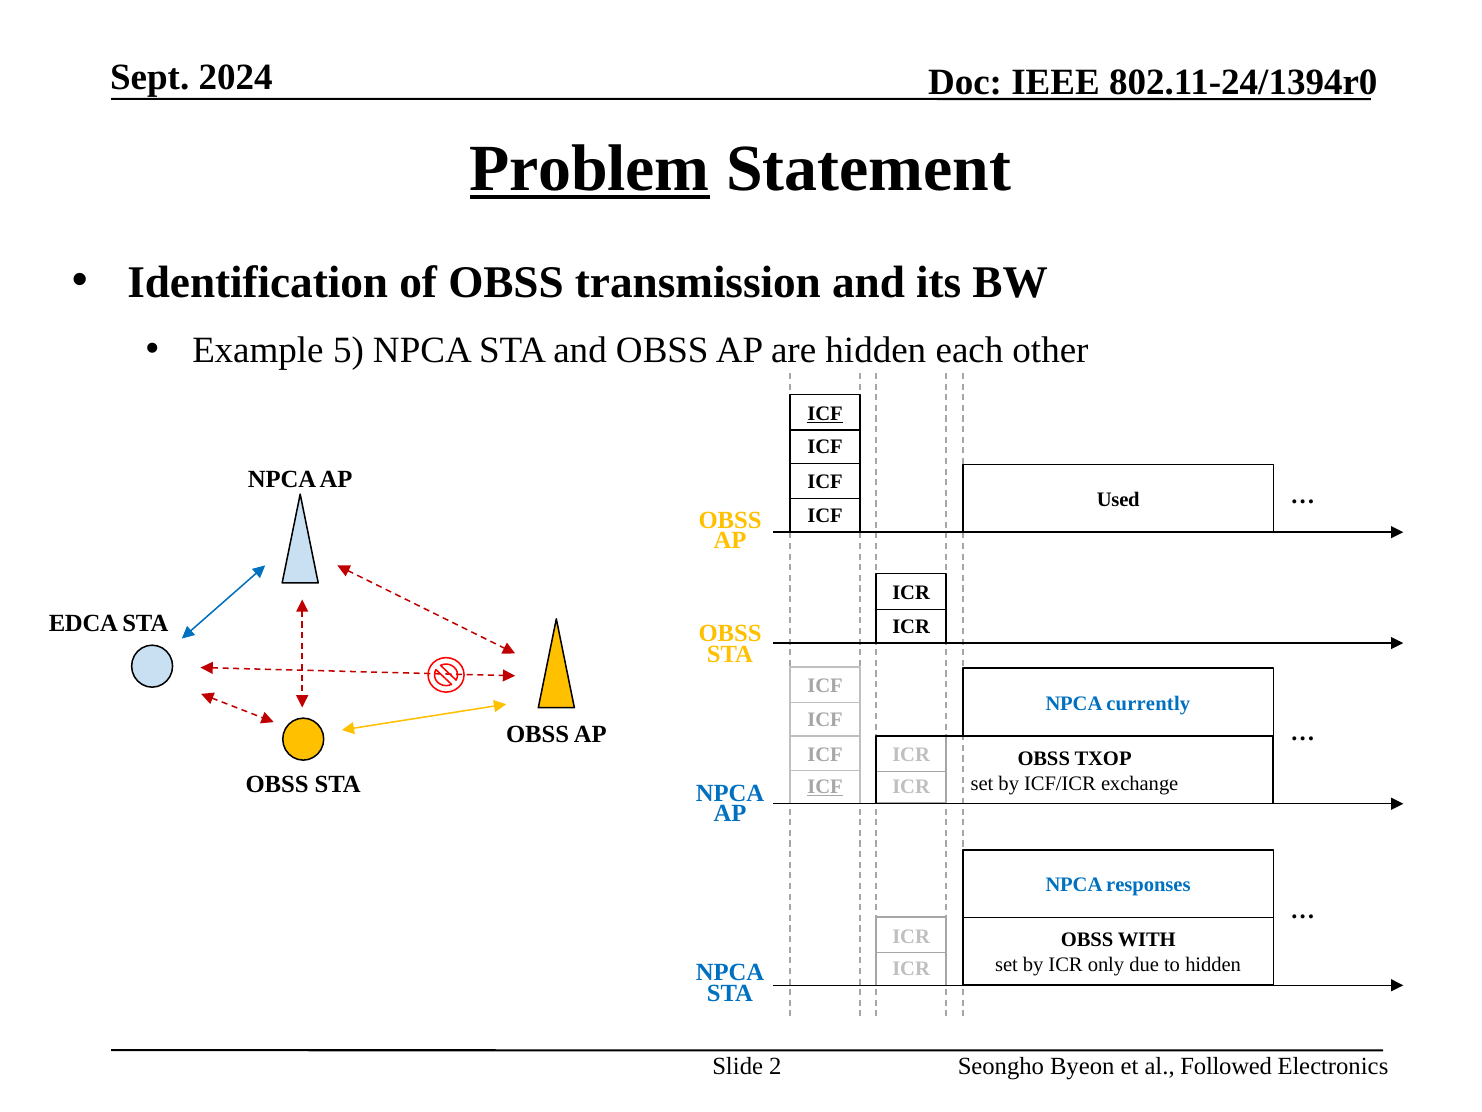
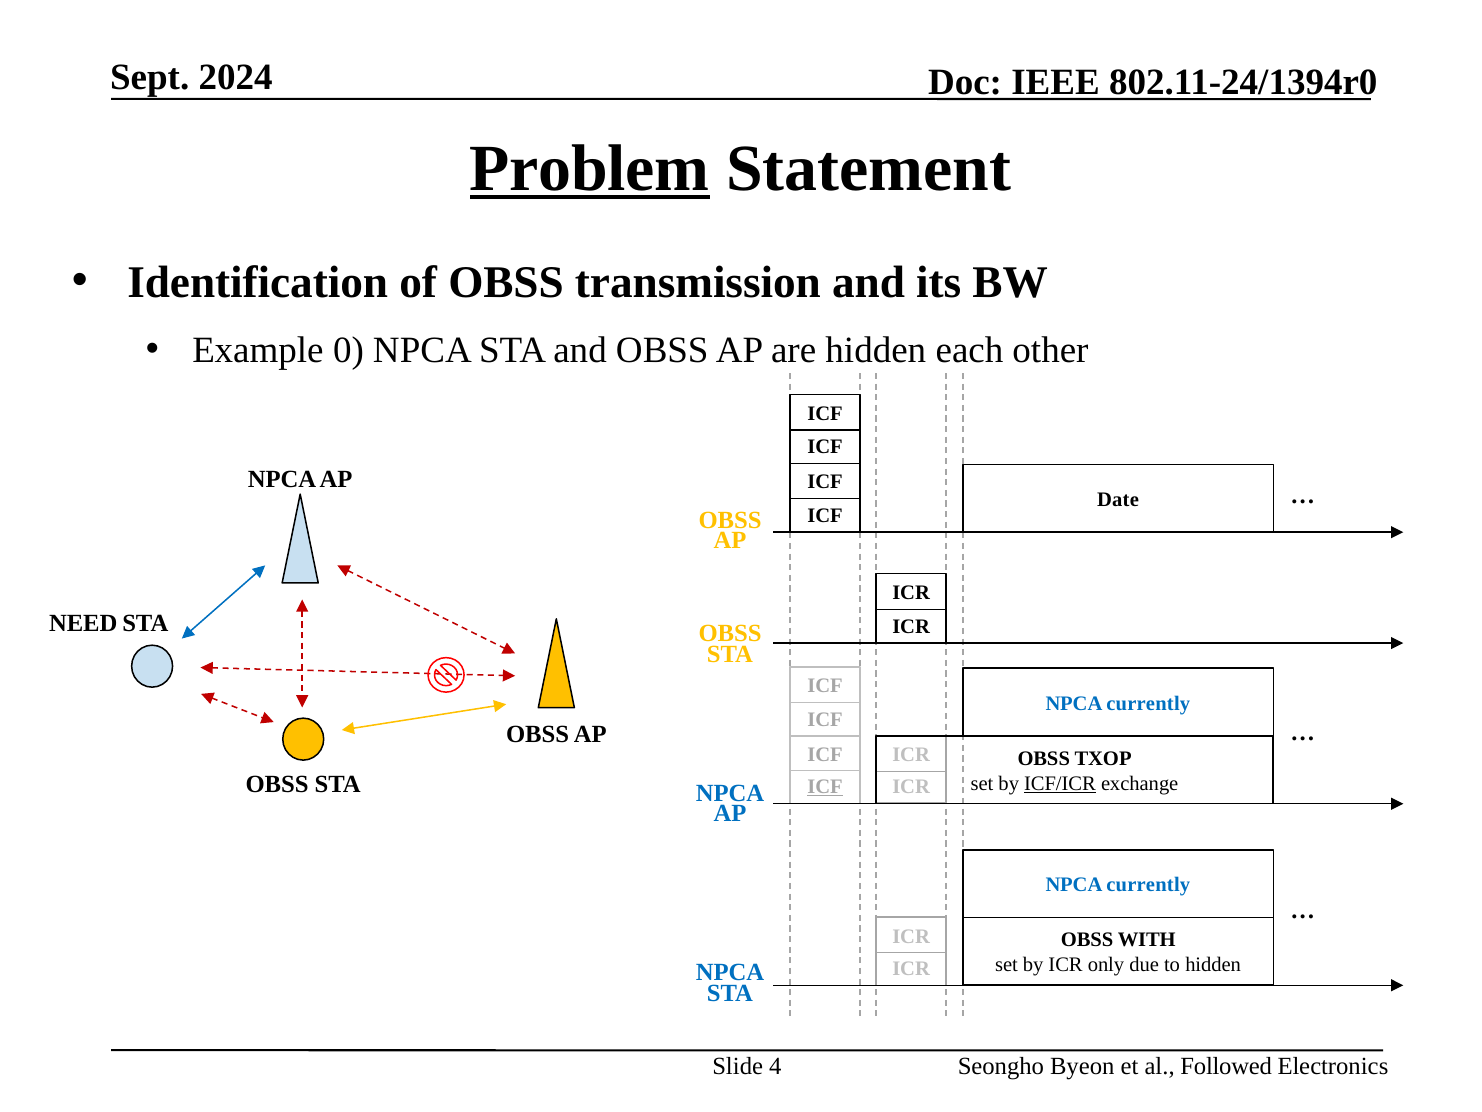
5: 5 -> 0 (348, 350)
ICF underline: present -> none (825, 414)
Used: Used -> Date (1118, 500)
EDCA: EDCA -> NEED (83, 623)
ICF/ICR underline: none -> present (1060, 783)
responses: responses -> currently (1148, 885)
2: 2 -> 4 (775, 1066)
